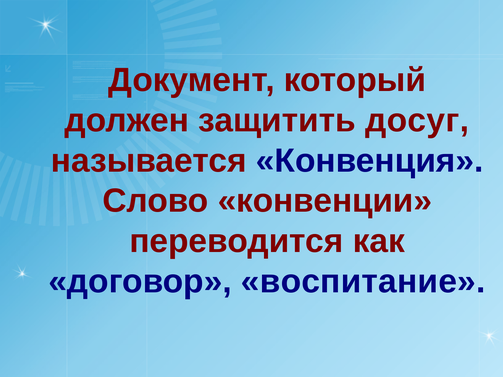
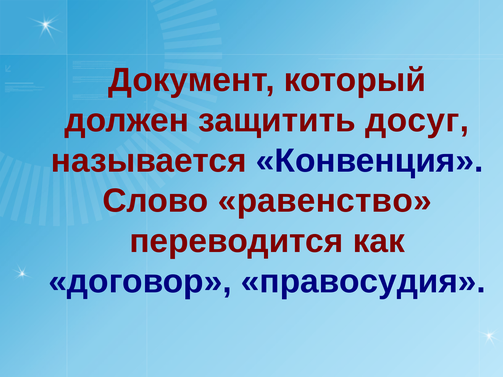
конвенции: конвенции -> равенство (325, 201)
воспитание: воспитание -> правосудия (363, 282)
